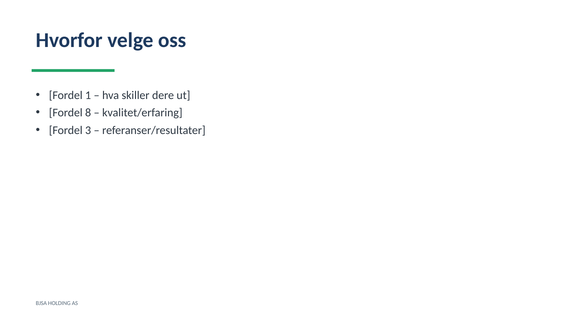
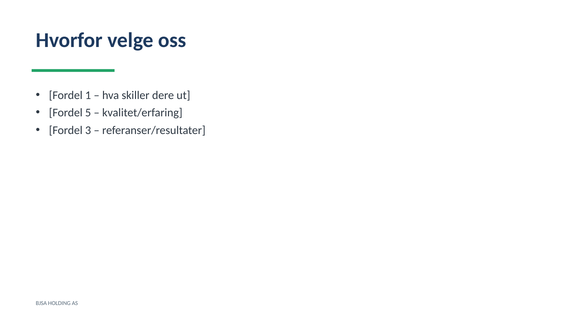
8: 8 -> 5 (88, 113)
